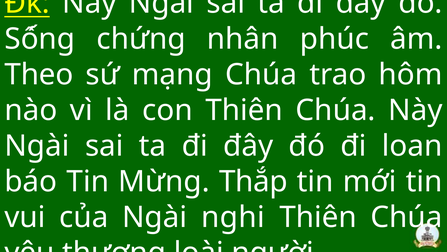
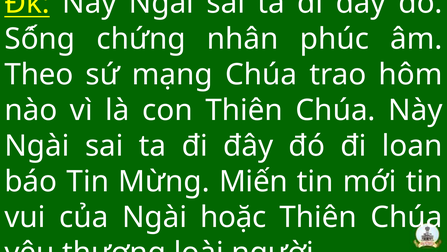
Thắp: Thắp -> Miến (253, 181)
nghi: nghi -> hoặc (233, 217)
